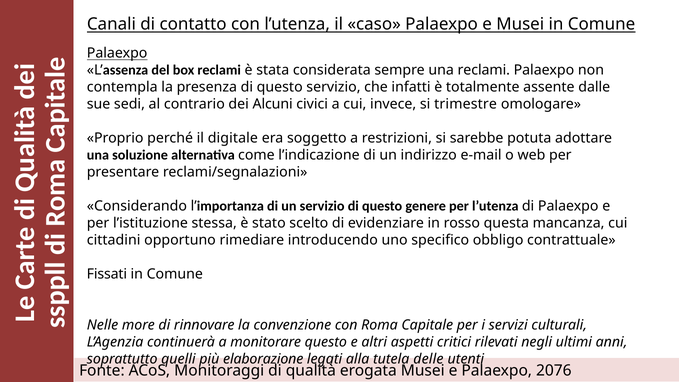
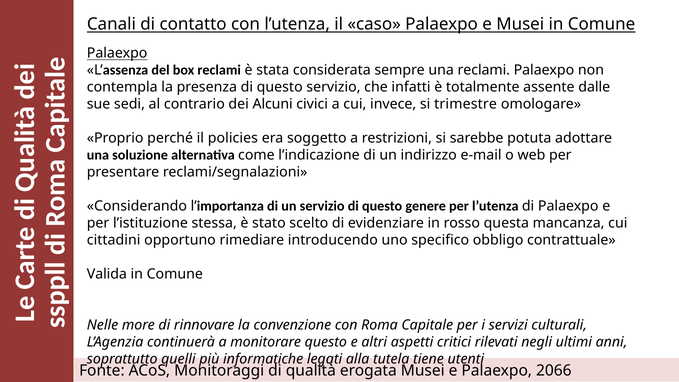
digitale: digitale -> policies (233, 138)
Fissati: Fissati -> Valida (107, 274)
elaborazione: elaborazione -> informatiche (263, 359)
delle: delle -> tiene (428, 359)
2076: 2076 -> 2066 (554, 371)
